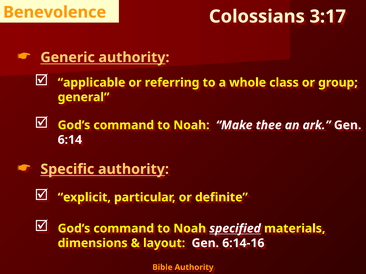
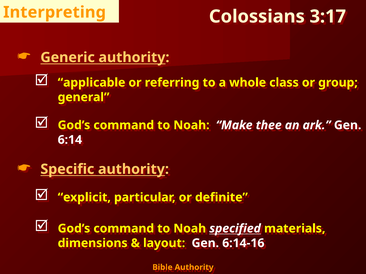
Benevolence: Benevolence -> Interpreting (55, 12)
